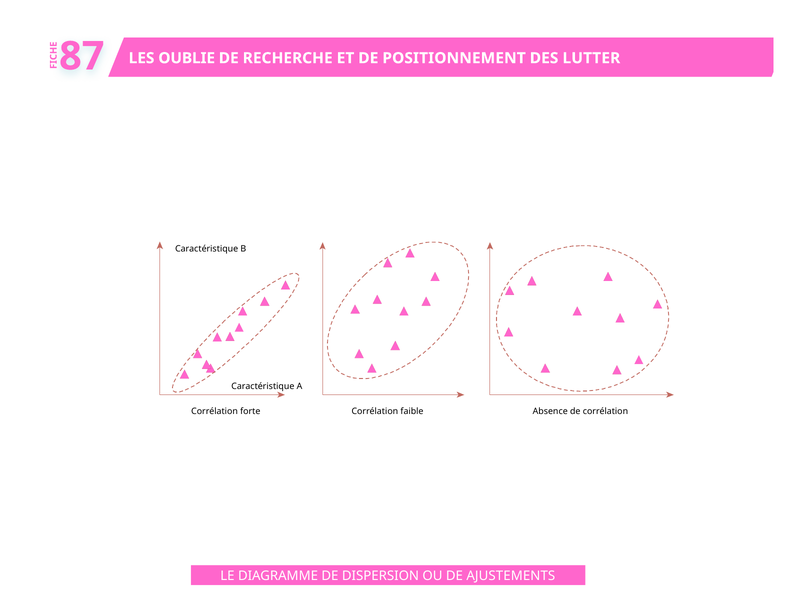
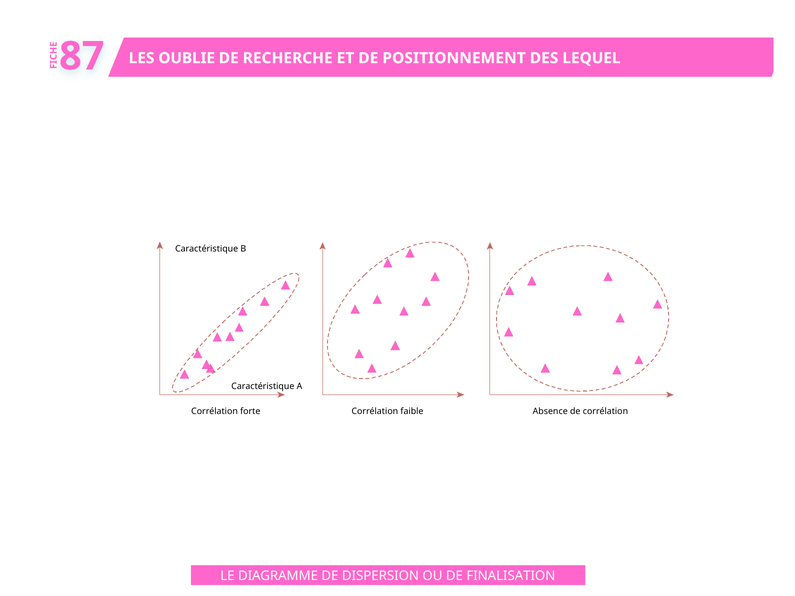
LUTTER: LUTTER -> LEQUEL (591, 58)
AJUSTEMENTS: AJUSTEMENTS -> FINALISATION (511, 576)
